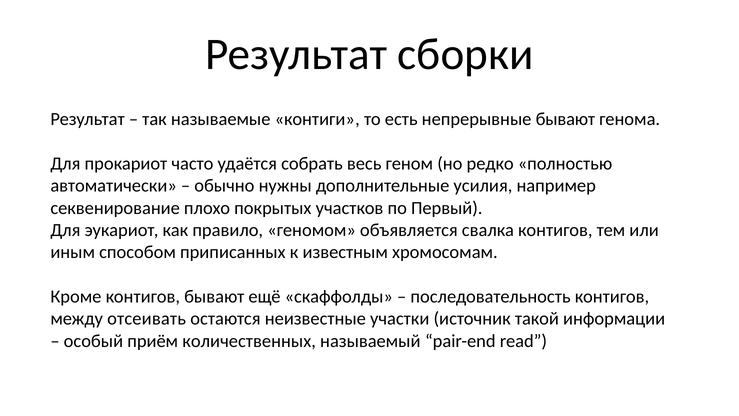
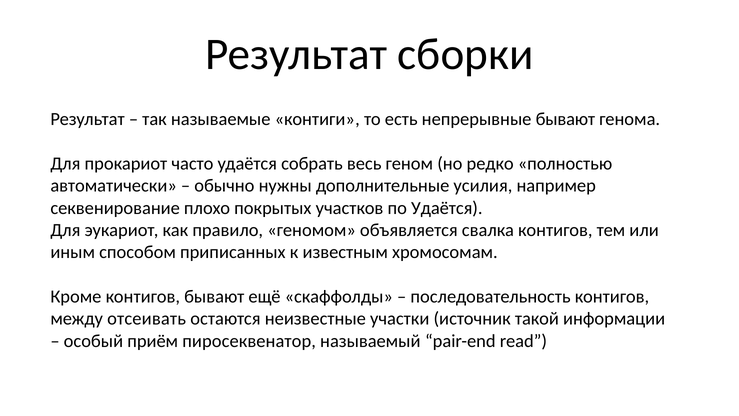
по Первый: Первый -> Удаётся (447, 208)
количественных: количественных -> пиросеквенатор (249, 341)
